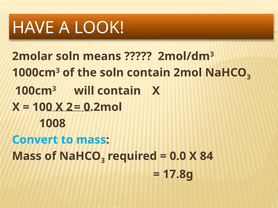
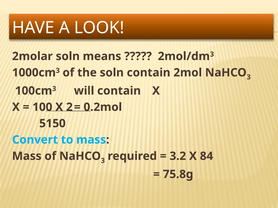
1008: 1008 -> 5150 (52, 124)
0.0: 0.0 -> 3.2 (178, 156)
17.8g: 17.8g -> 75.8g (178, 175)
